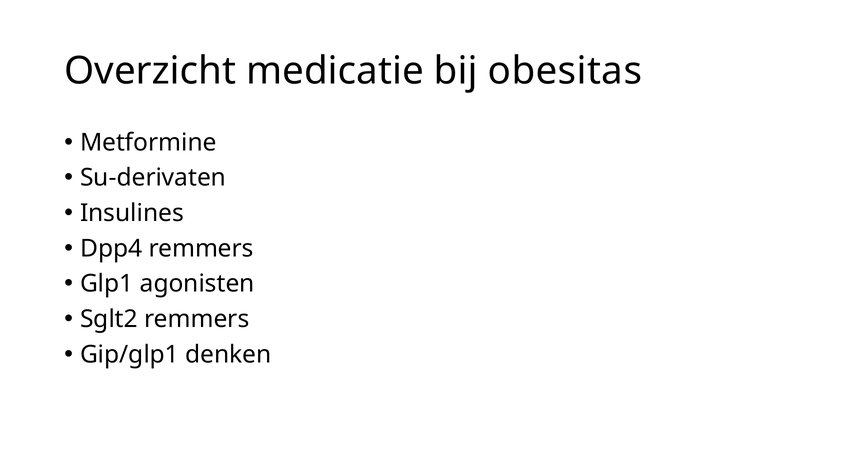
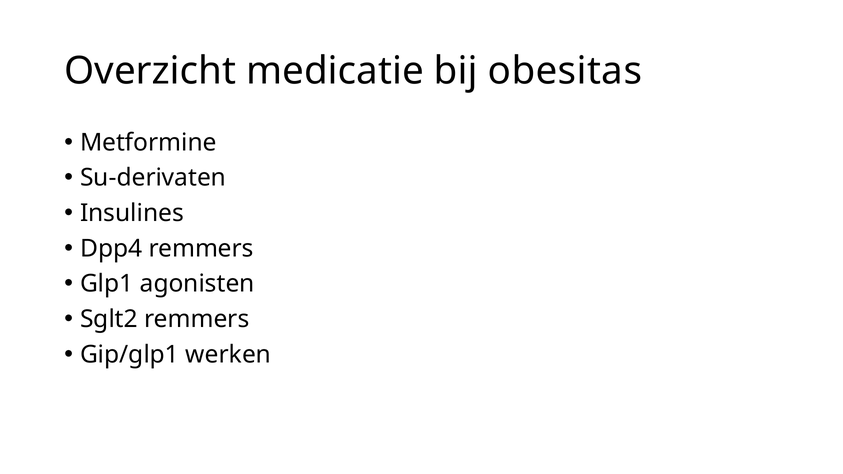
denken: denken -> werken (228, 355)
